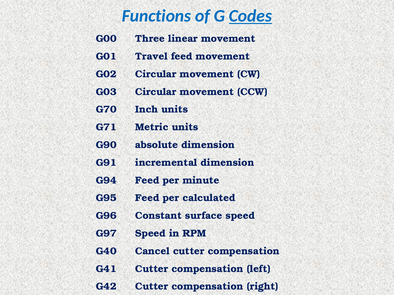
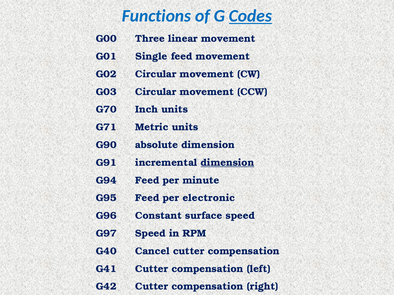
Travel: Travel -> Single (151, 56)
dimension underline: none -> present (227, 163)
calculated: calculated -> electronic (209, 198)
